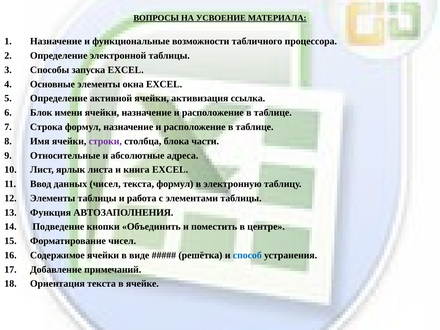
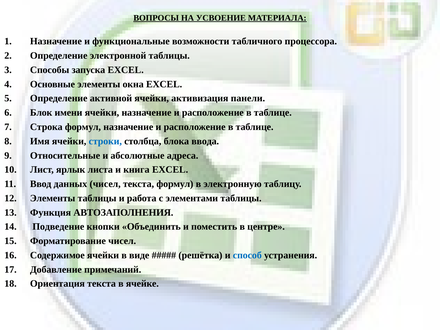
ссылка: ссылка -> панели (248, 98)
строки colour: purple -> blue (105, 141)
части: части -> ввода (205, 141)
